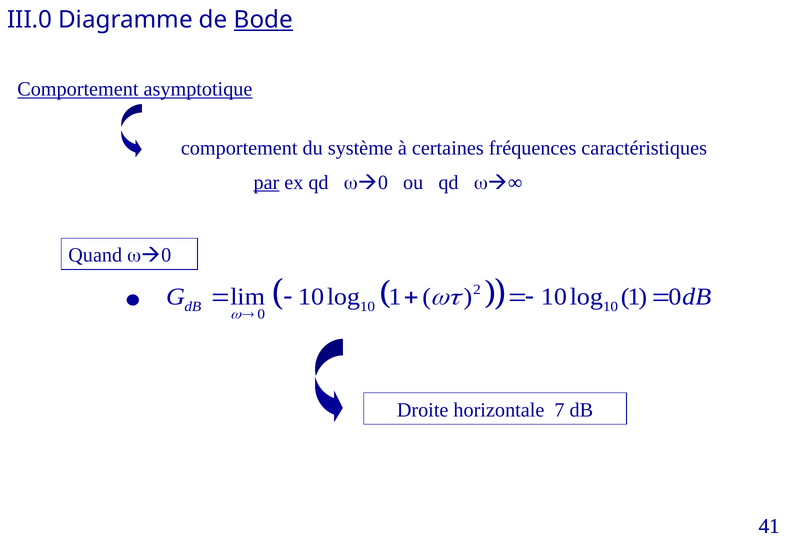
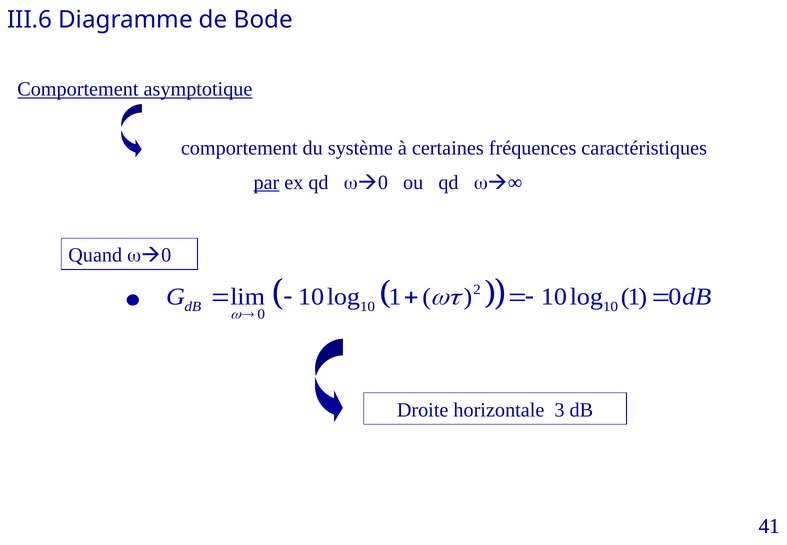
III.0: III.0 -> III.6 (30, 20)
Bode underline: present -> none (263, 20)
7: 7 -> 3 (560, 410)
